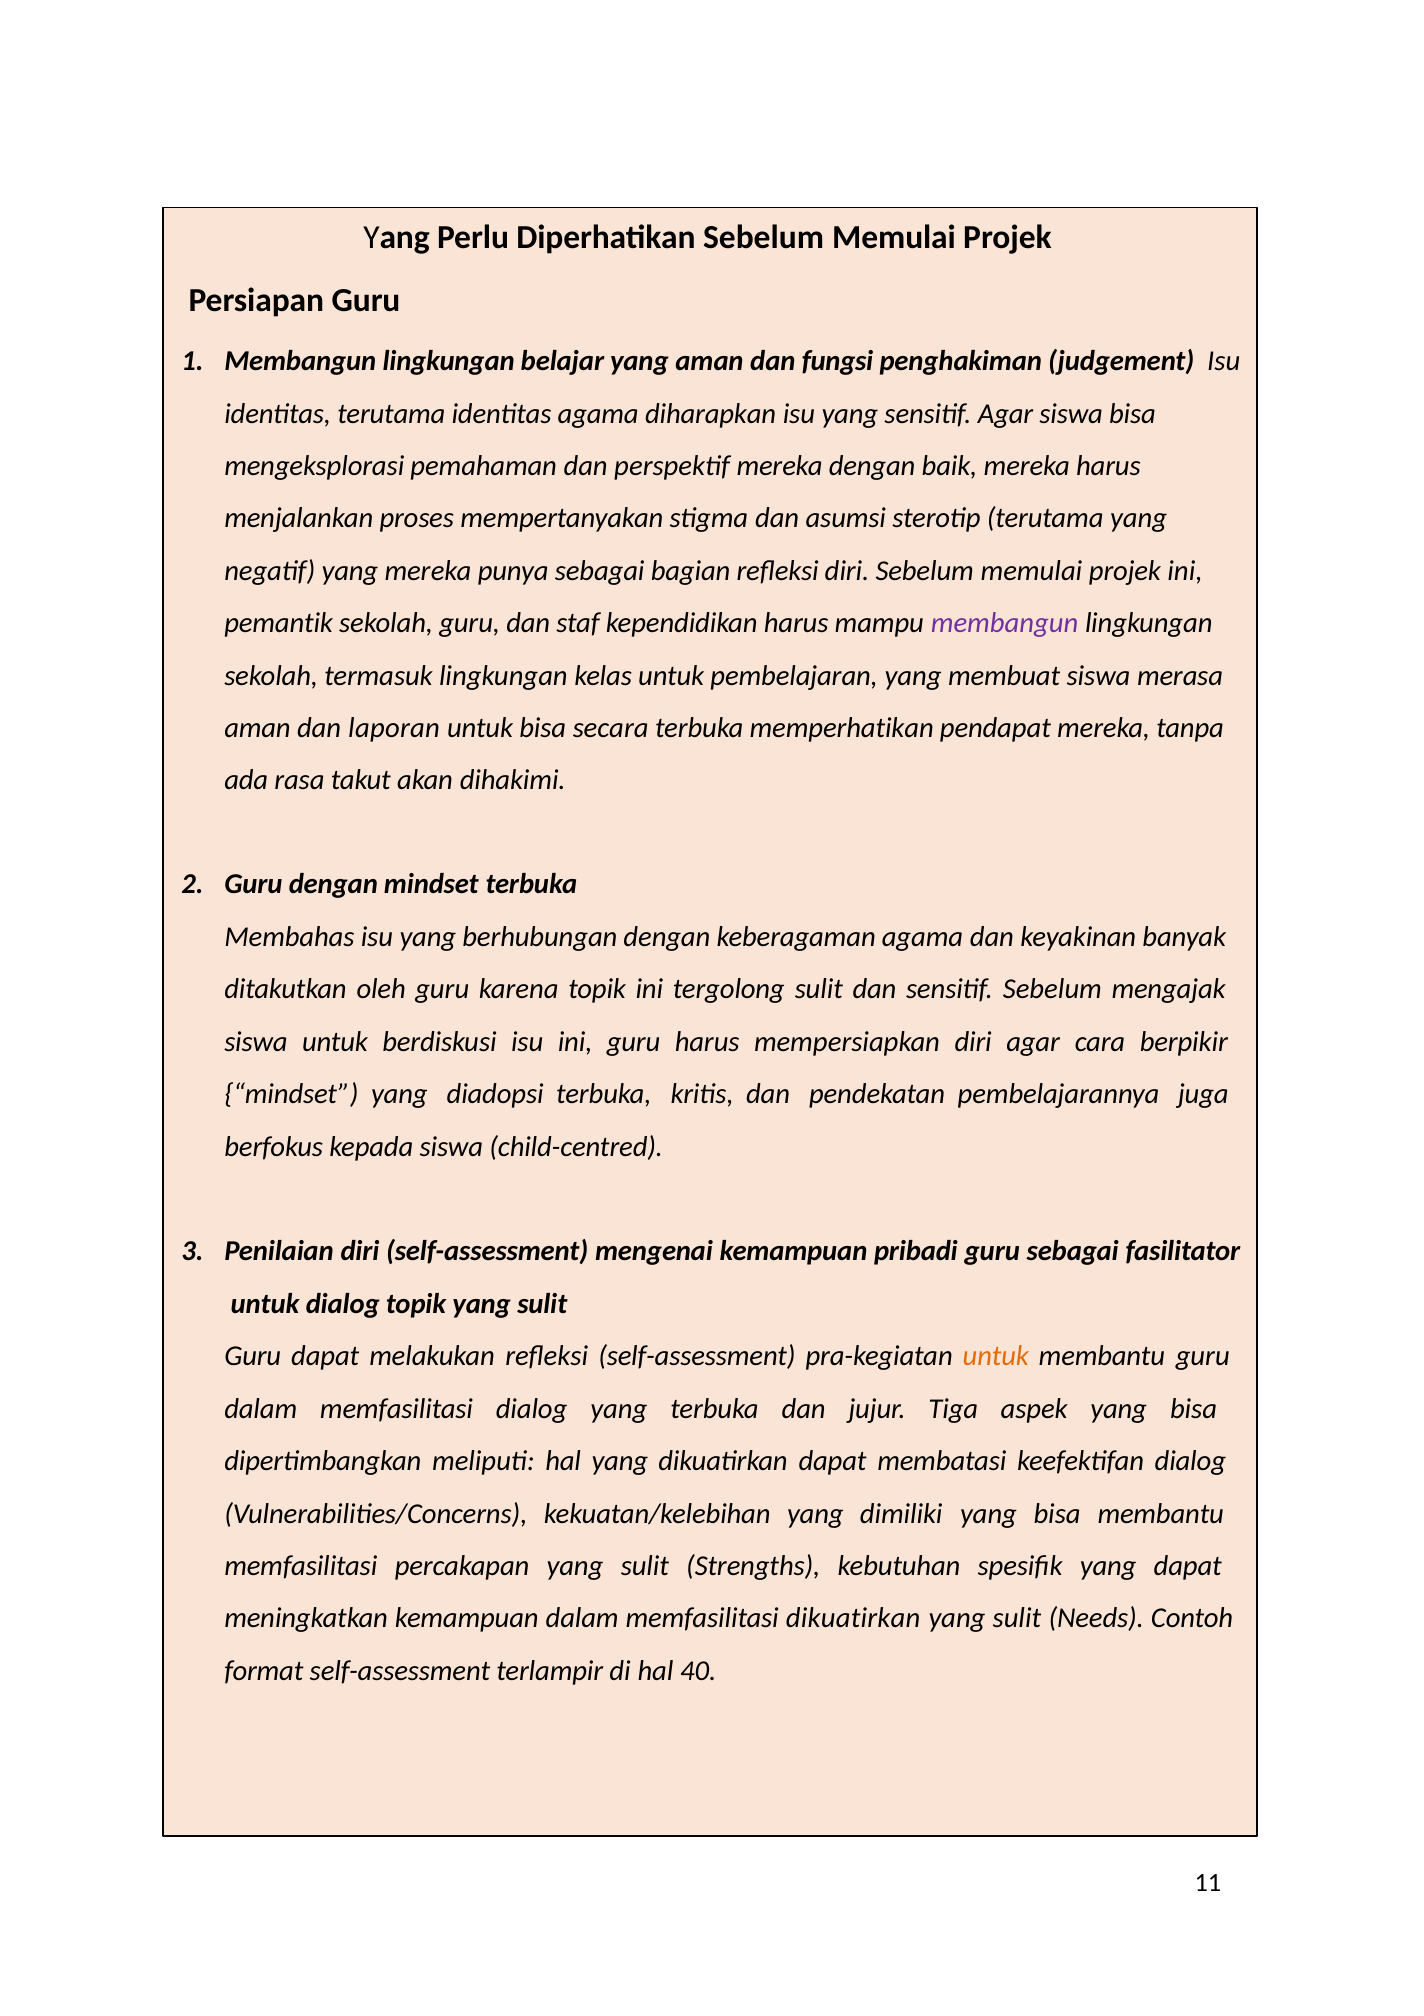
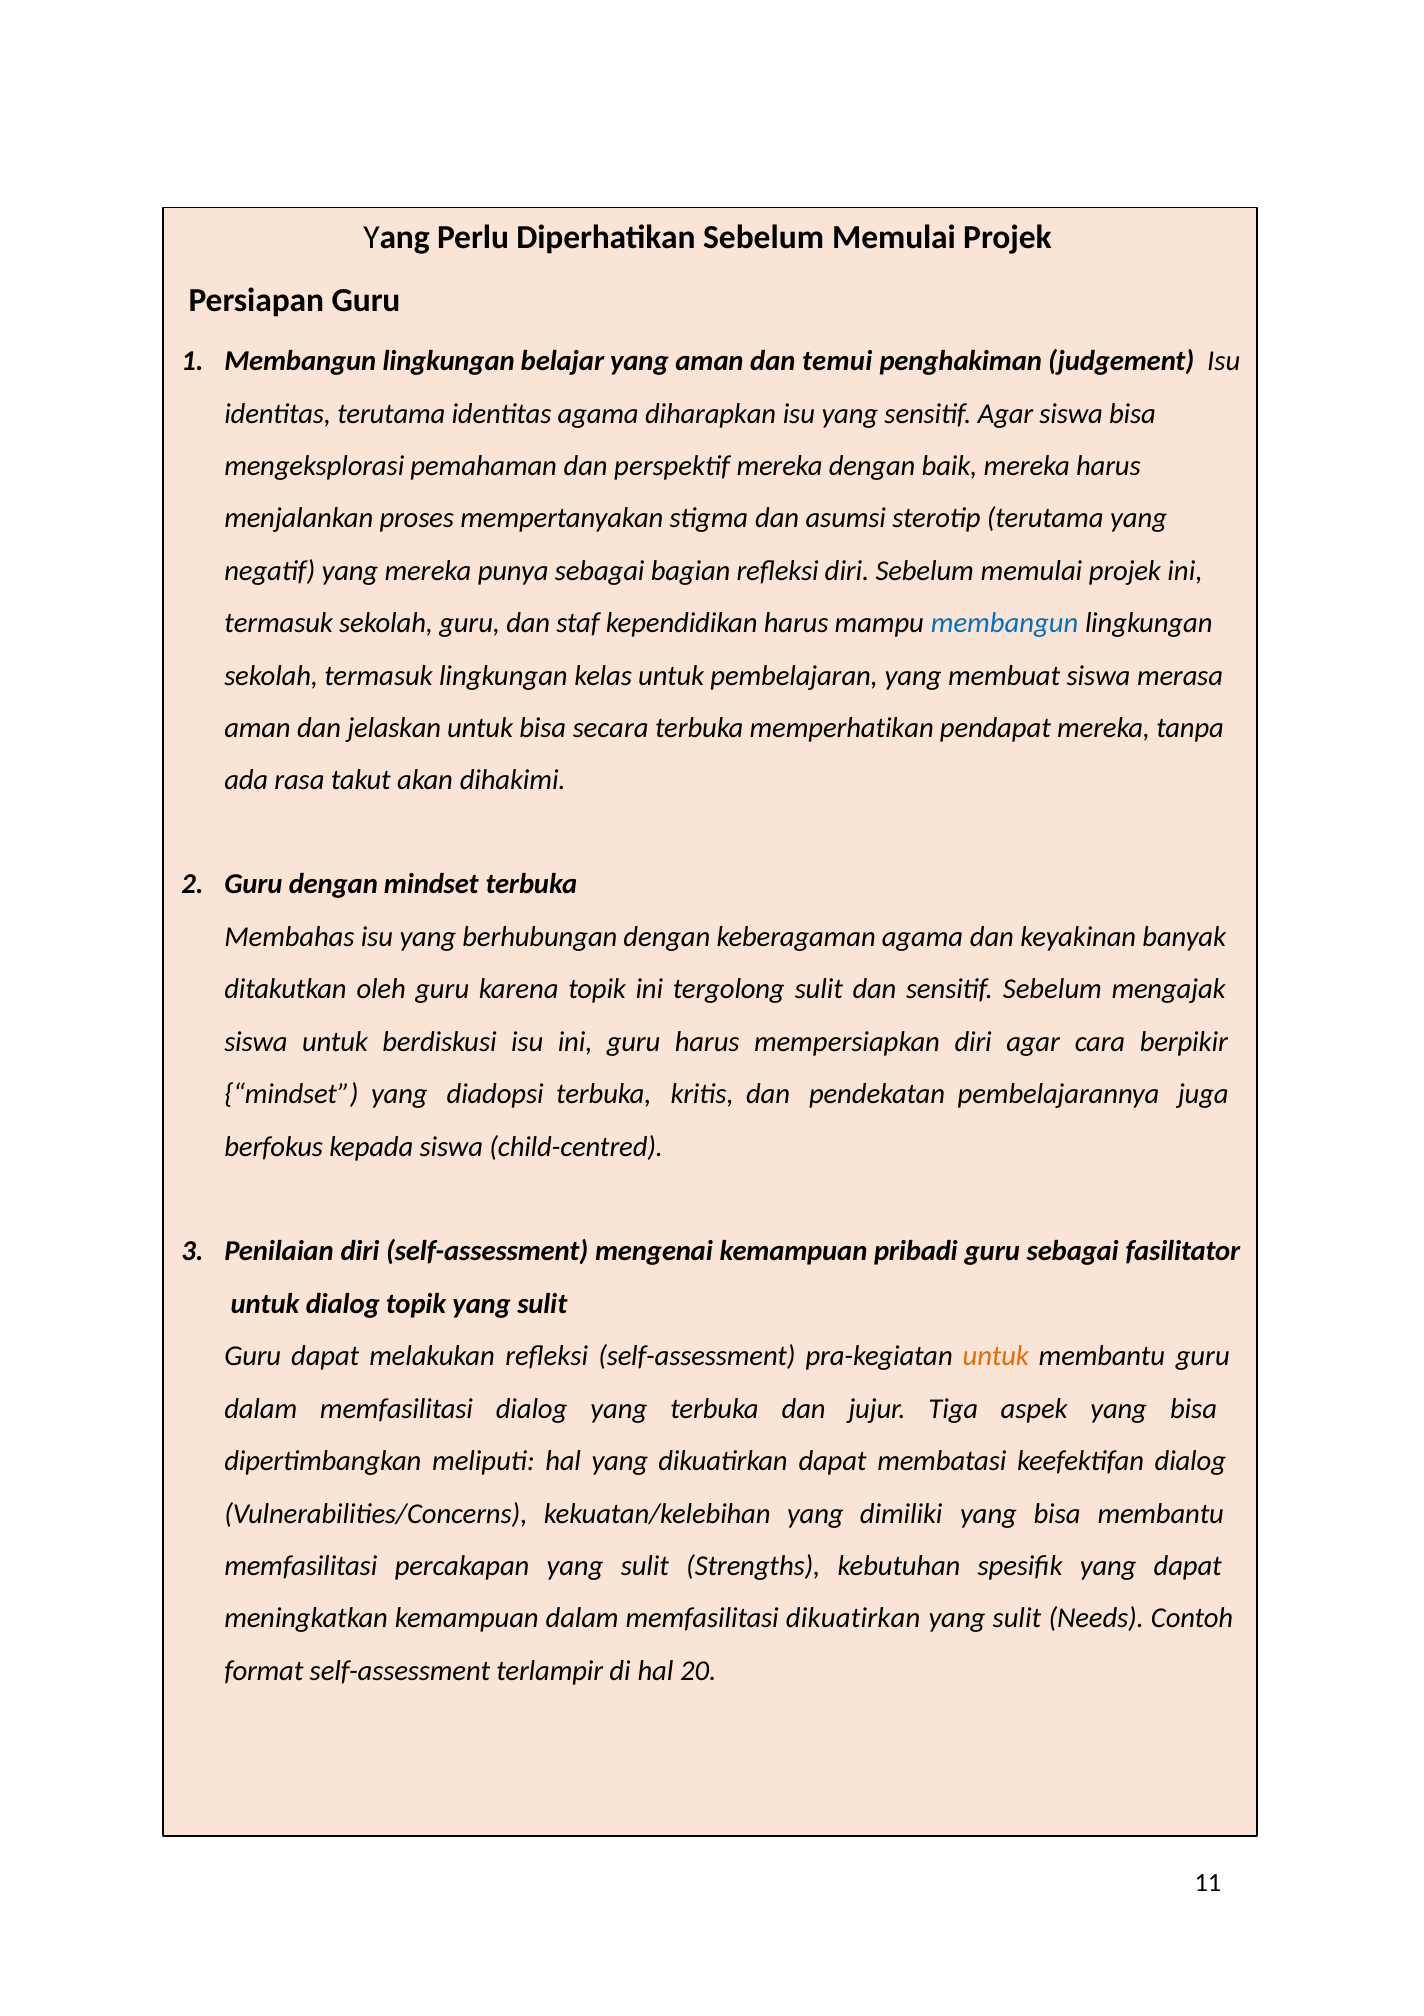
fungsi: fungsi -> temui (837, 361)
pemantik: pemantik -> termasuk (279, 623)
membangun colour: purple -> blue (1005, 623)
laporan: laporan -> jelaskan (394, 728)
40: 40 -> 20 (698, 1670)
